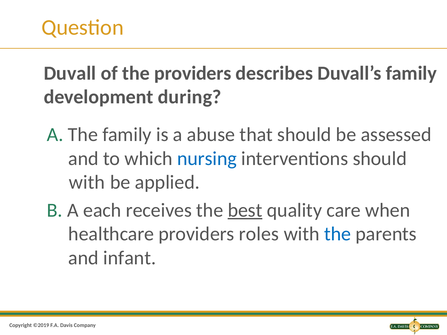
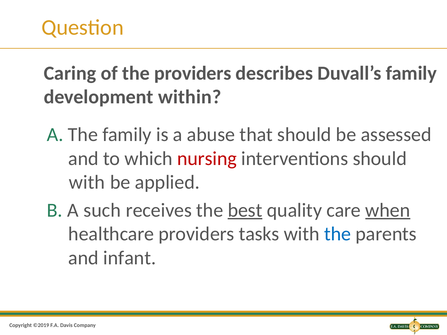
Duvall: Duvall -> Caring (70, 73)
during: during -> within (190, 97)
nursing colour: blue -> red (207, 159)
each: each -> such (102, 210)
when underline: none -> present (388, 210)
roles: roles -> tasks (259, 234)
